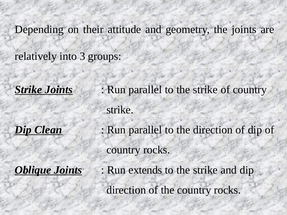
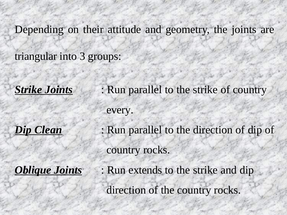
relatively: relatively -> triangular (36, 56)
strike: strike -> every (120, 110)
